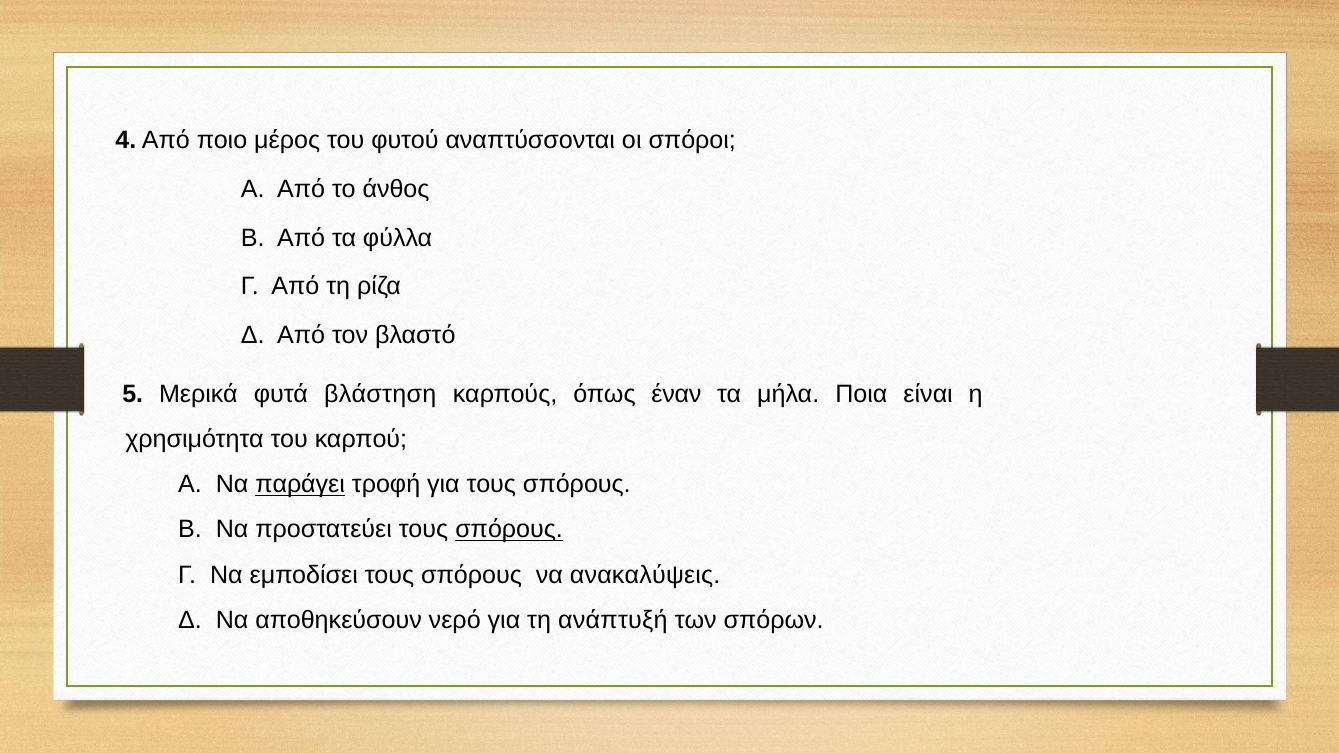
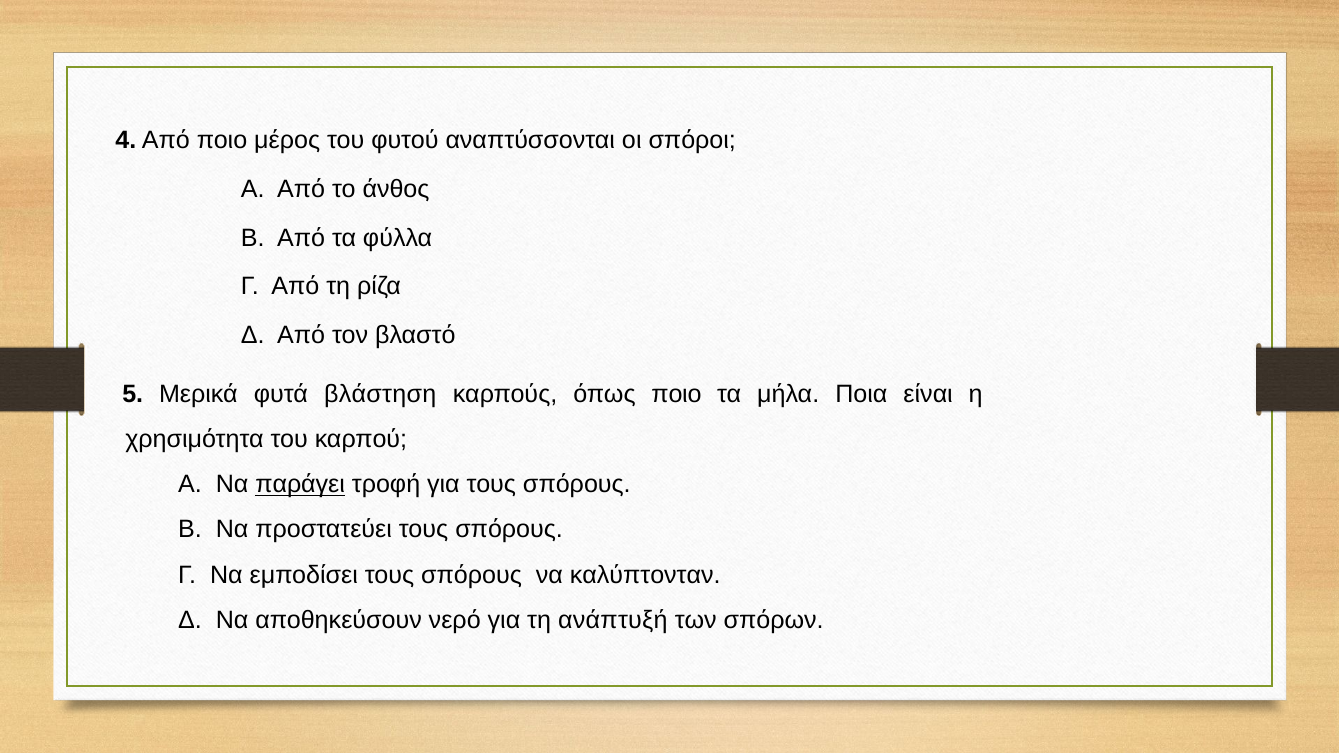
όπως έναν: έναν -> ποιο (676, 394)
σπόρους underline: present -> none (509, 530)
ανακαλύψεις: ανακαλύψεις -> καλύπτονταν (645, 575)
